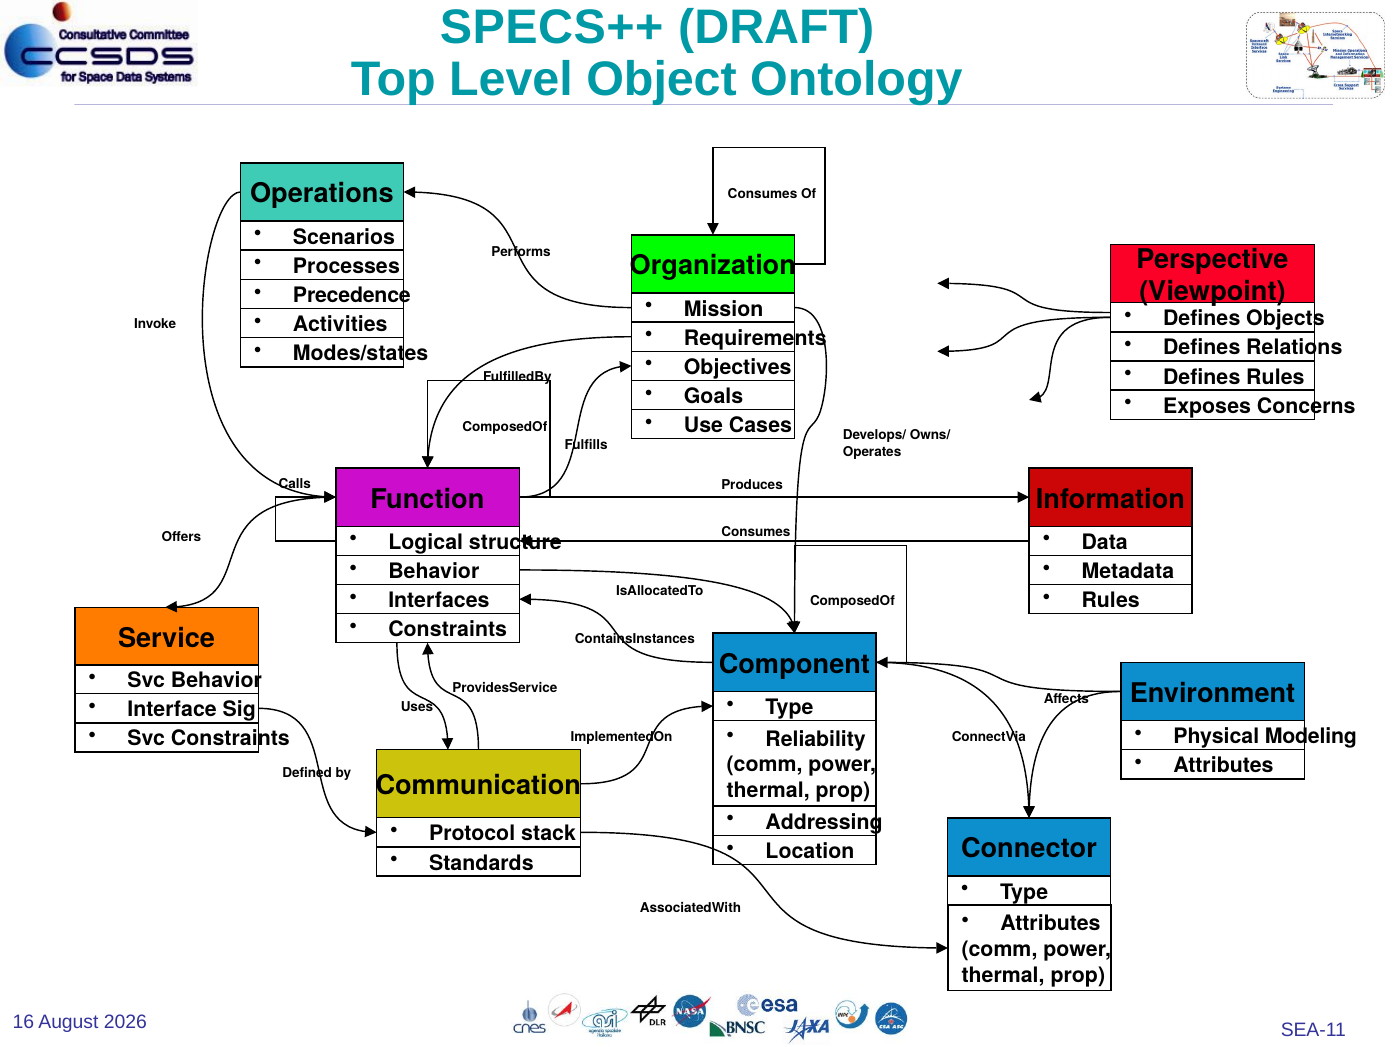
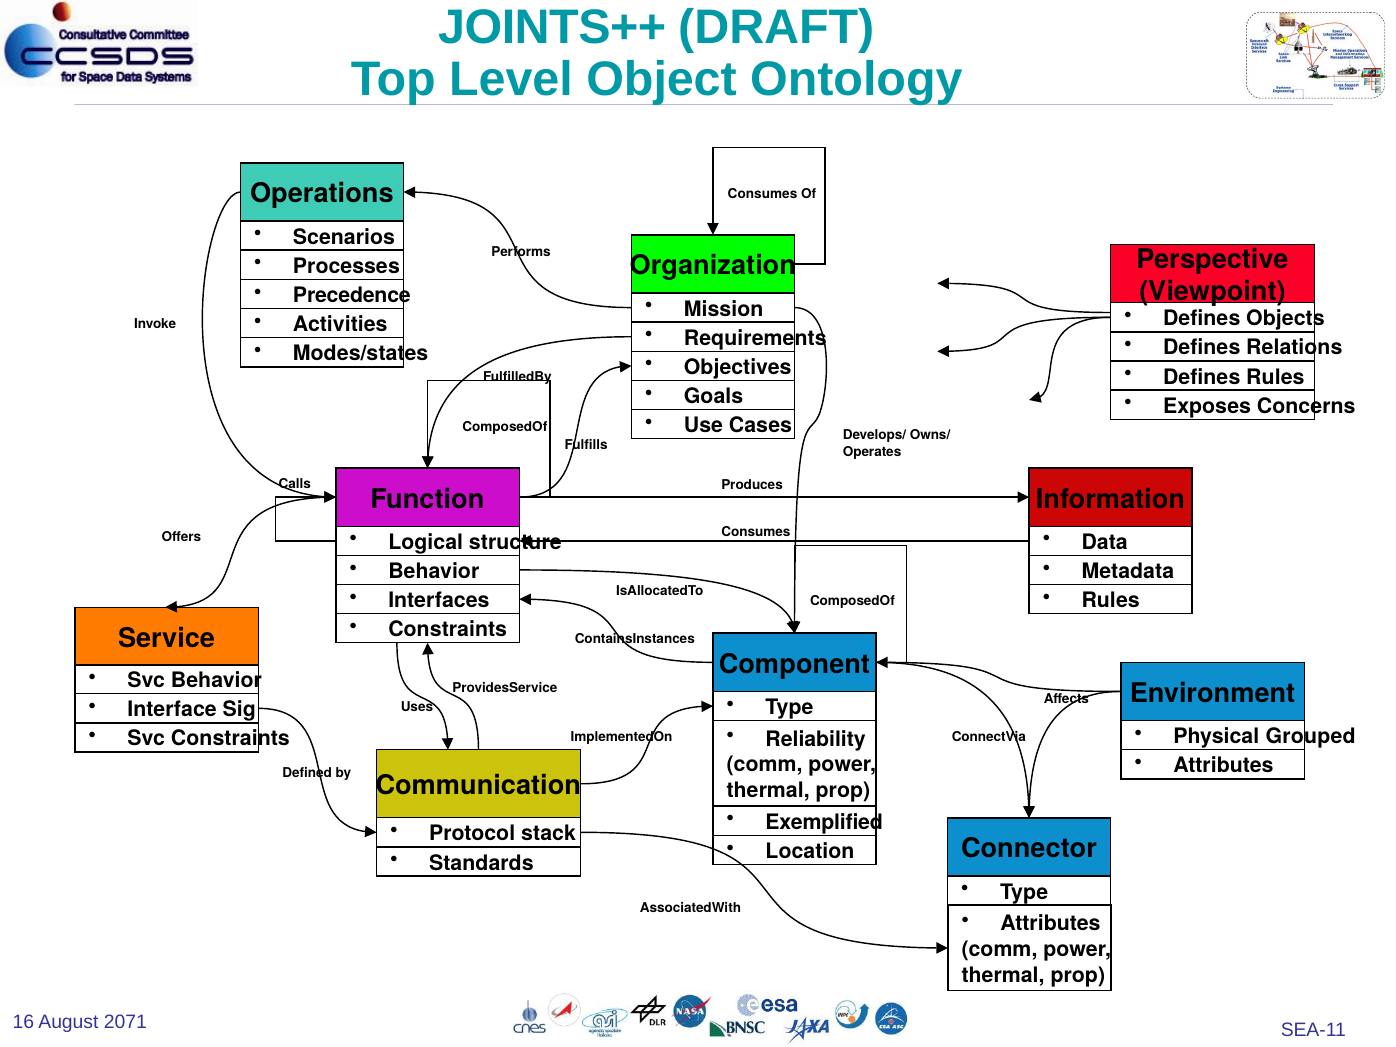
SPECS++: SPECS++ -> JOINTS++ (552, 27)
Modeling: Modeling -> Grouped (1311, 737)
Addressing: Addressing -> Exemplified (824, 822)
2026: 2026 -> 2071 (125, 1022)
